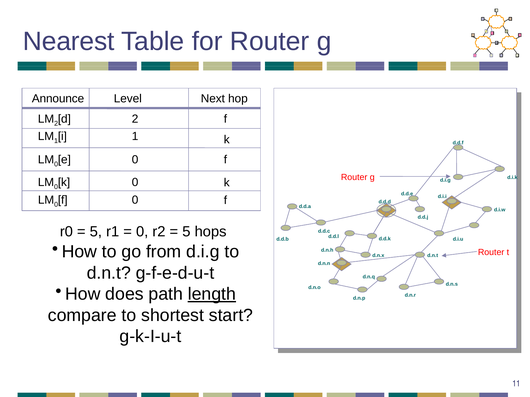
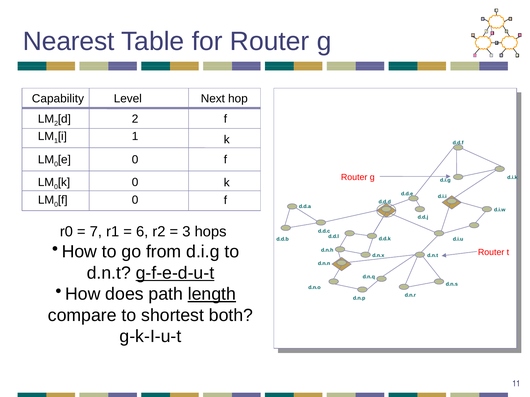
Announce: Announce -> Capability (58, 99)
5: 5 -> 7 (96, 232)
0: 0 -> 6 (142, 232)
5: 5 -> 3 (186, 232)
g-f-e-d-u-t underline: none -> present (175, 273)
start: start -> both (231, 316)
